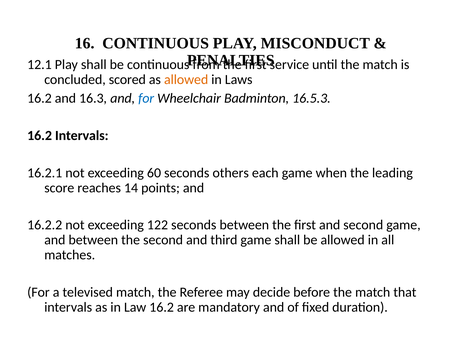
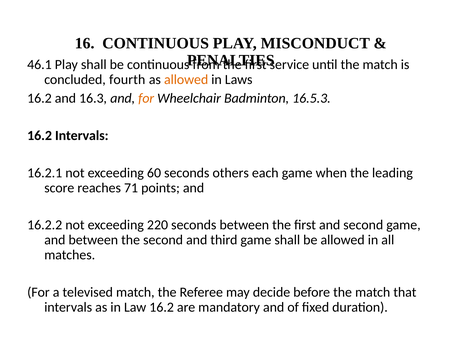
12.1: 12.1 -> 46.1 (39, 65)
scored: scored -> fourth (127, 80)
for colour: blue -> orange (146, 98)
14: 14 -> 71 (131, 188)
122: 122 -> 220 (158, 225)
